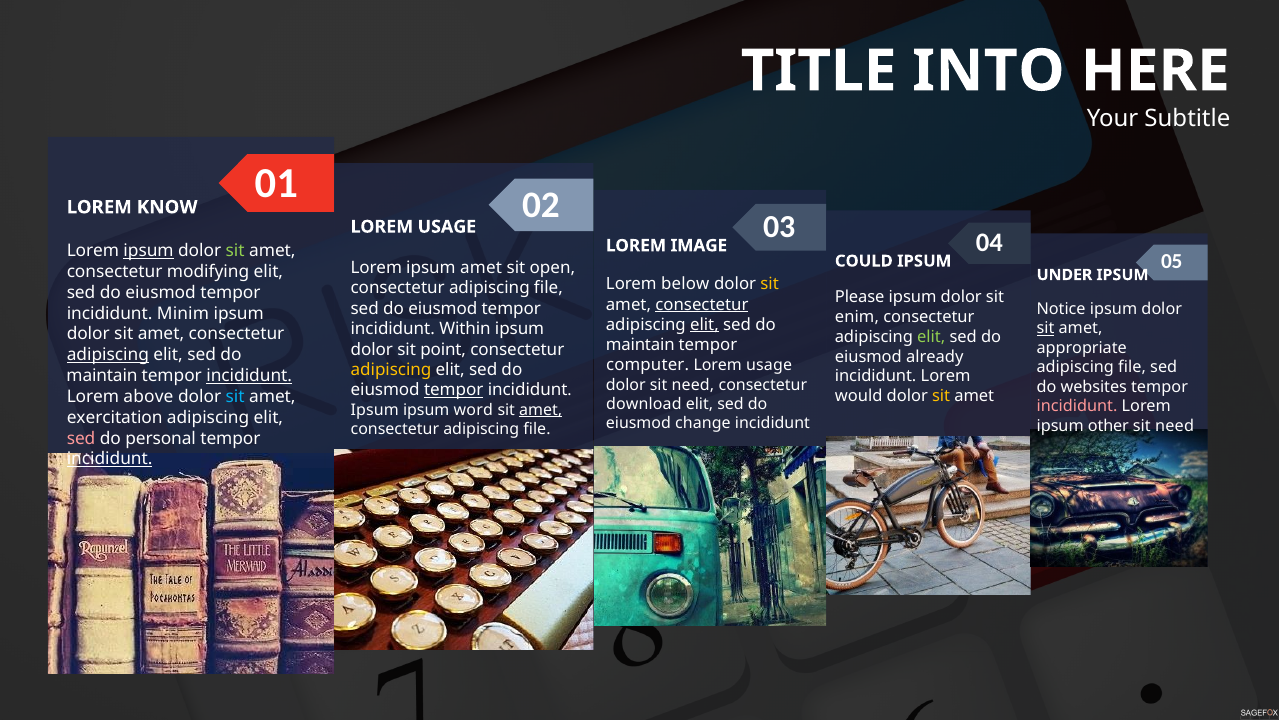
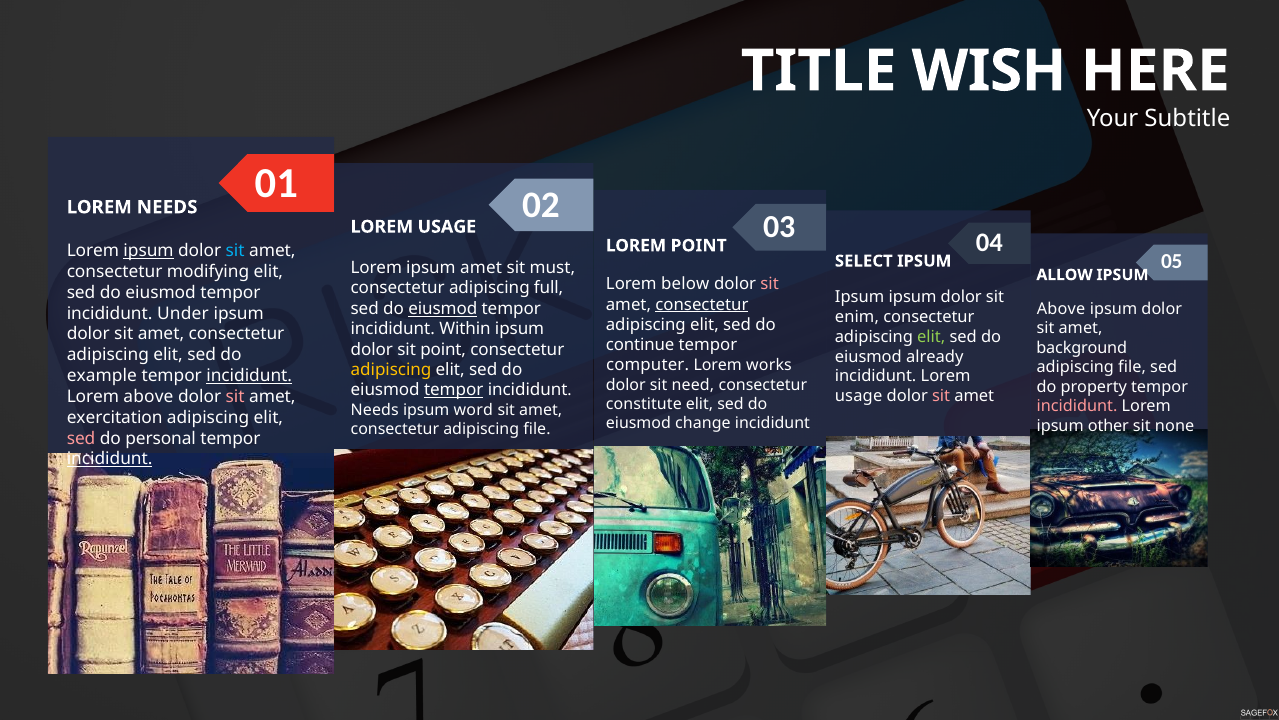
INTO: INTO -> WISH (989, 71)
LOREM KNOW: KNOW -> NEEDS (167, 207)
LOREM IMAGE: IMAGE -> POINT (699, 245)
sit colour: light green -> light blue (235, 251)
COULD: COULD -> SELECT (864, 261)
open: open -> must (552, 268)
UNDER: UNDER -> ALLOW (1065, 275)
sit colour: yellow -> pink (770, 284)
file: file -> full (549, 288)
Please: Please -> Ipsum (860, 297)
eiusmod underline: none -> present (443, 308)
Notice: Notice -> Above (1061, 308)
Minim: Minim -> Under (183, 313)
elit underline: present -> none (704, 324)
sit underline: present -> none (1046, 328)
maintain: maintain -> continue (640, 345)
appropriate: appropriate -> background (1082, 347)
adipiscing underline: present -> none (108, 355)
usage: usage -> works (769, 365)
maintain: maintain -> example (102, 376)
websites: websites -> property (1094, 386)
would: would -> usage (859, 396)
sit colour: yellow -> pink (941, 396)
sit colour: light blue -> pink (235, 396)
download: download -> constitute (644, 404)
Ipsum: Ipsum -> Needs (375, 410)
amet underline: present -> none (541, 410)
need: need -> none (1175, 425)
